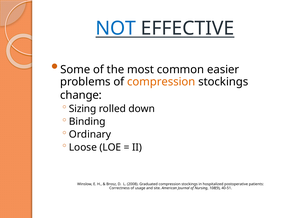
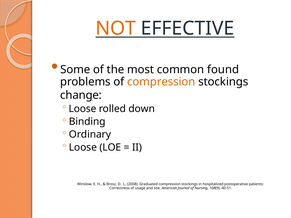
NOT colour: blue -> orange (116, 28)
easier: easier -> found (223, 70)
Sizing: Sizing -> Loose (83, 109)
